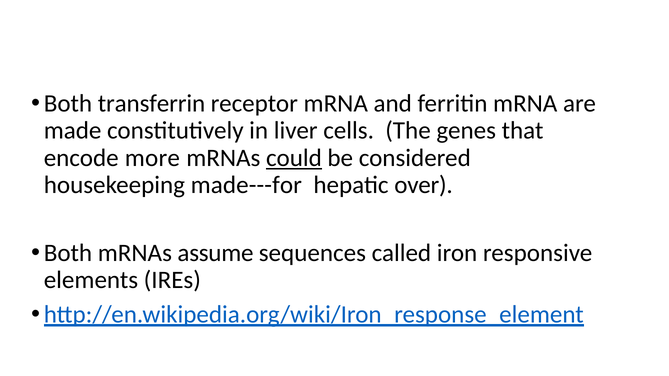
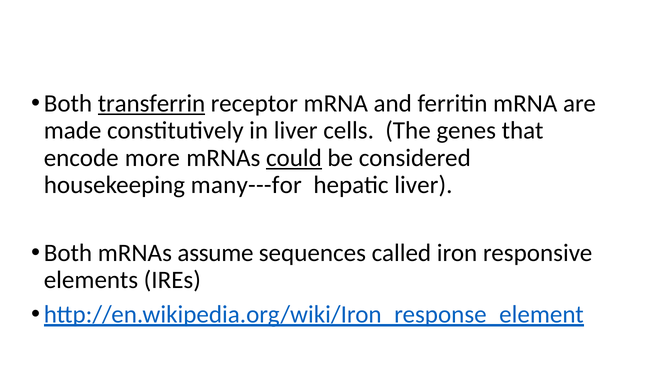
transferrin underline: none -> present (152, 104)
made---for: made---for -> many---for (246, 185)
hepatic over: over -> liver (423, 185)
